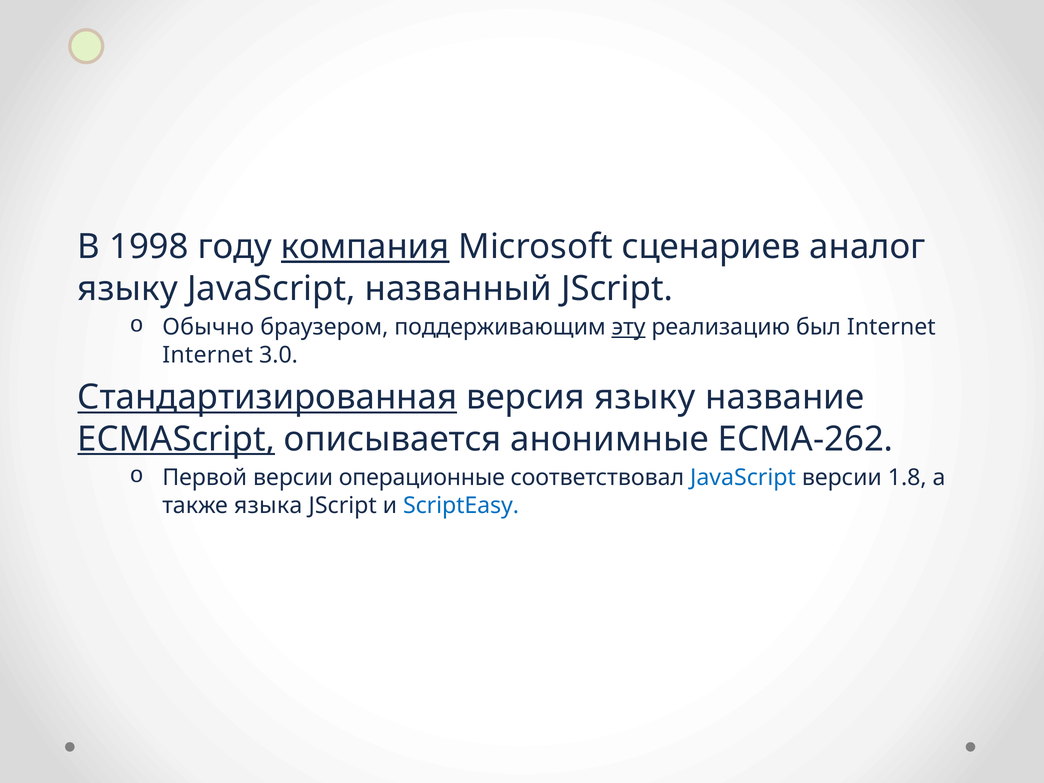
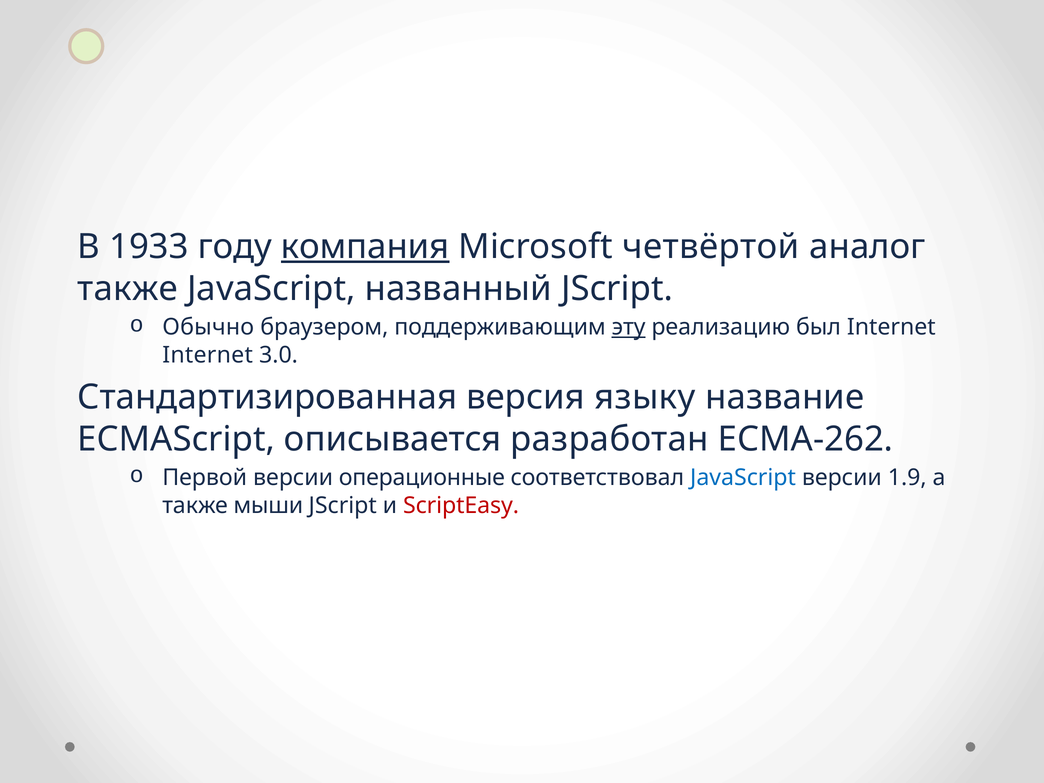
1998: 1998 -> 1933 (149, 247)
сценариев: сценариев -> четвёртой (711, 247)
языку: языку -> также (128, 289)
Стандартизированная underline: present -> none (267, 397)
ECMAScript underline: present -> none (176, 439)
анонимные: анонимные -> разработан (610, 439)
1.8: 1.8 -> 1.9 (907, 478)
языка: языка -> мыши (268, 506)
ScriptEasy colour: blue -> red (461, 506)
